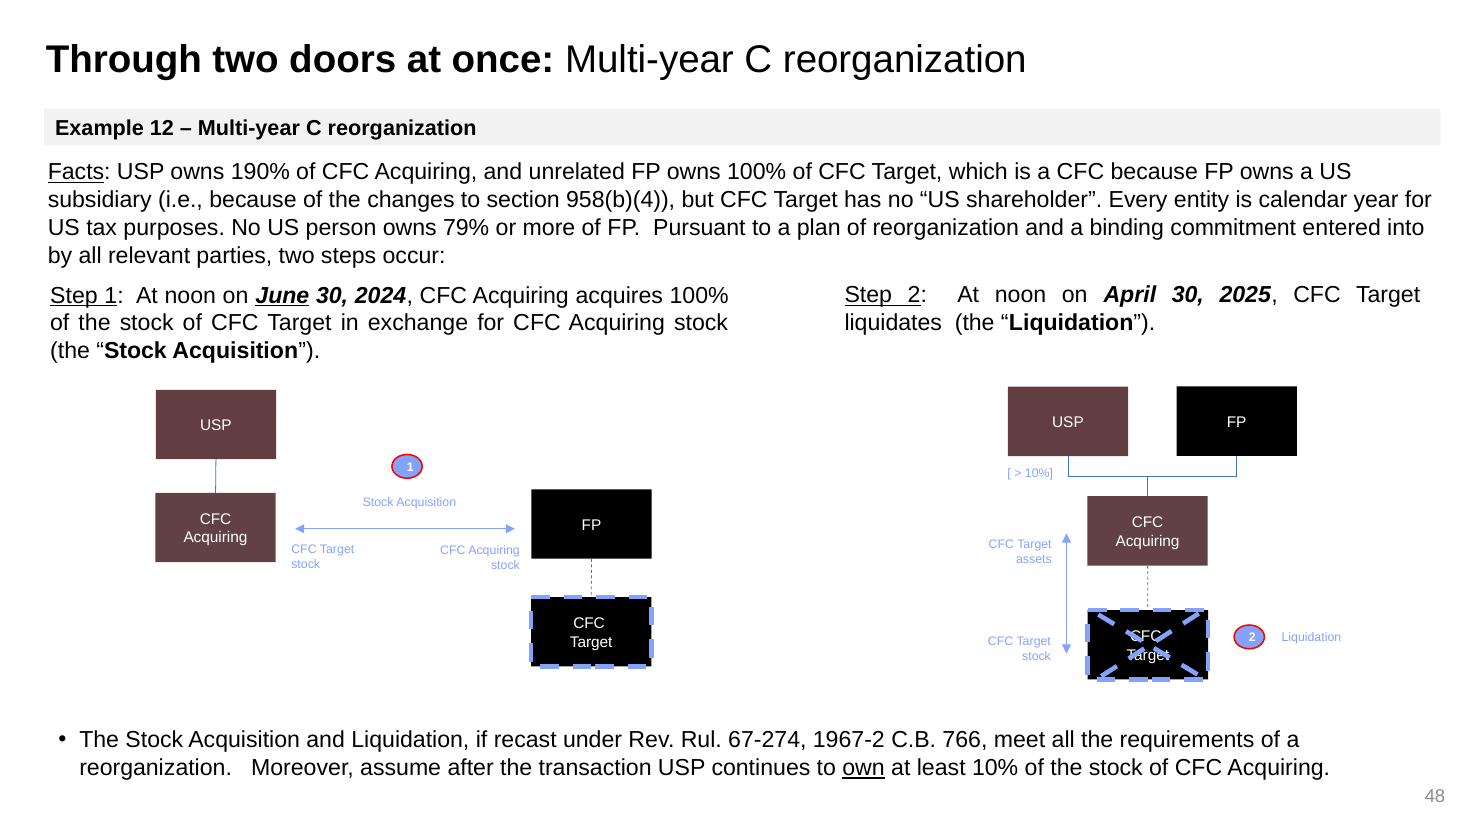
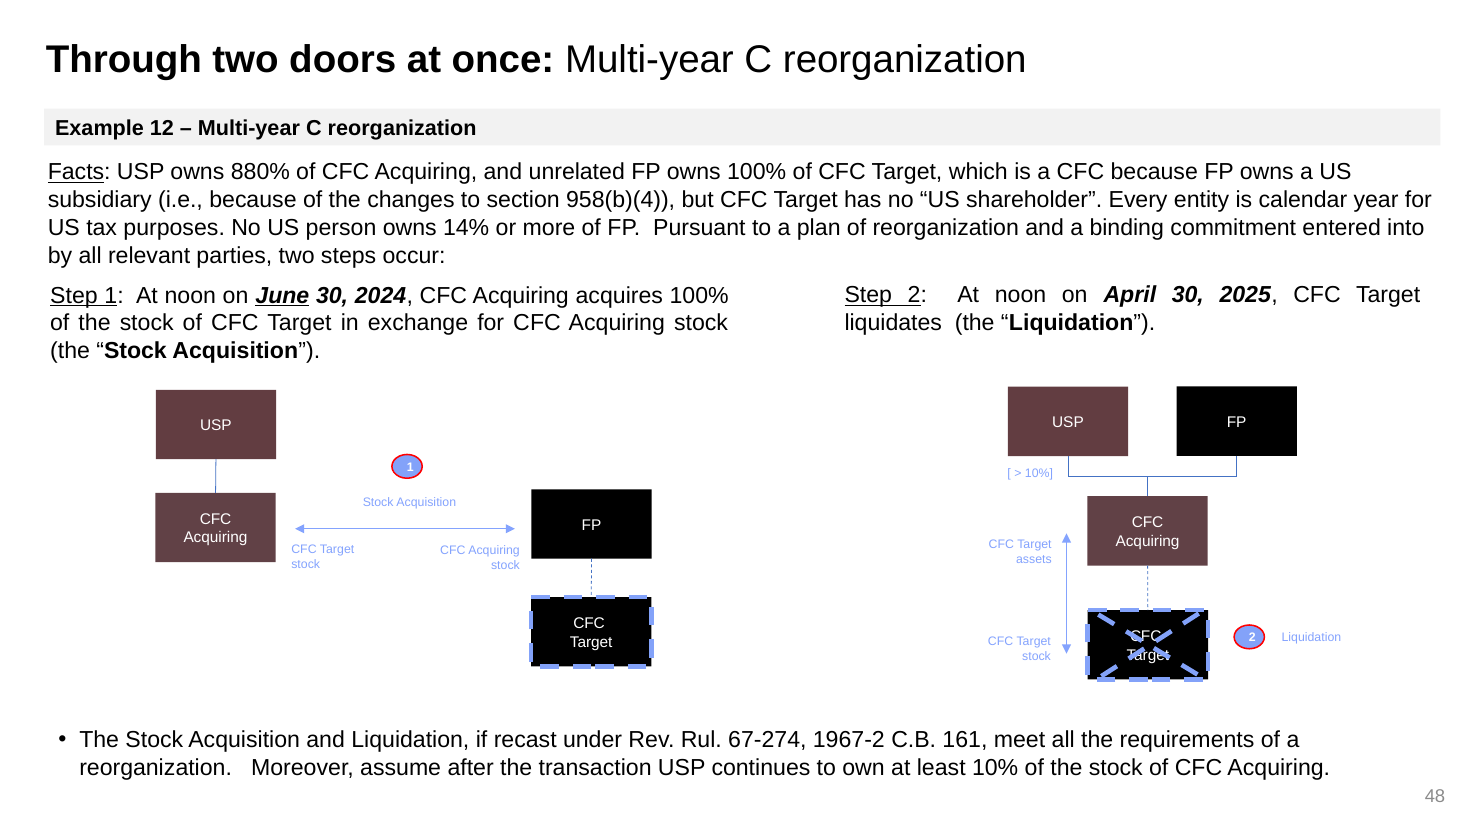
190%: 190% -> 880% (260, 172)
79%: 79% -> 14% (466, 228)
766: 766 -> 161 (965, 740)
own underline: present -> none (864, 768)
